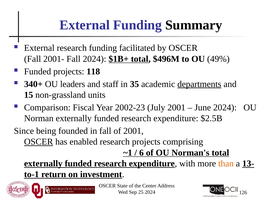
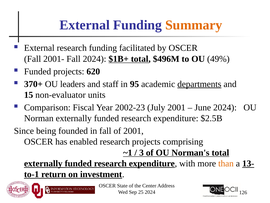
Summary colour: black -> orange (194, 25)
118: 118 -> 620 (93, 71)
340+: 340+ -> 370+ (33, 84)
35: 35 -> 95 (134, 84)
non-grassland: non-grassland -> non-evaluator (61, 95)
OSCER underline: present -> none (39, 141)
6: 6 -> 3 (141, 152)
